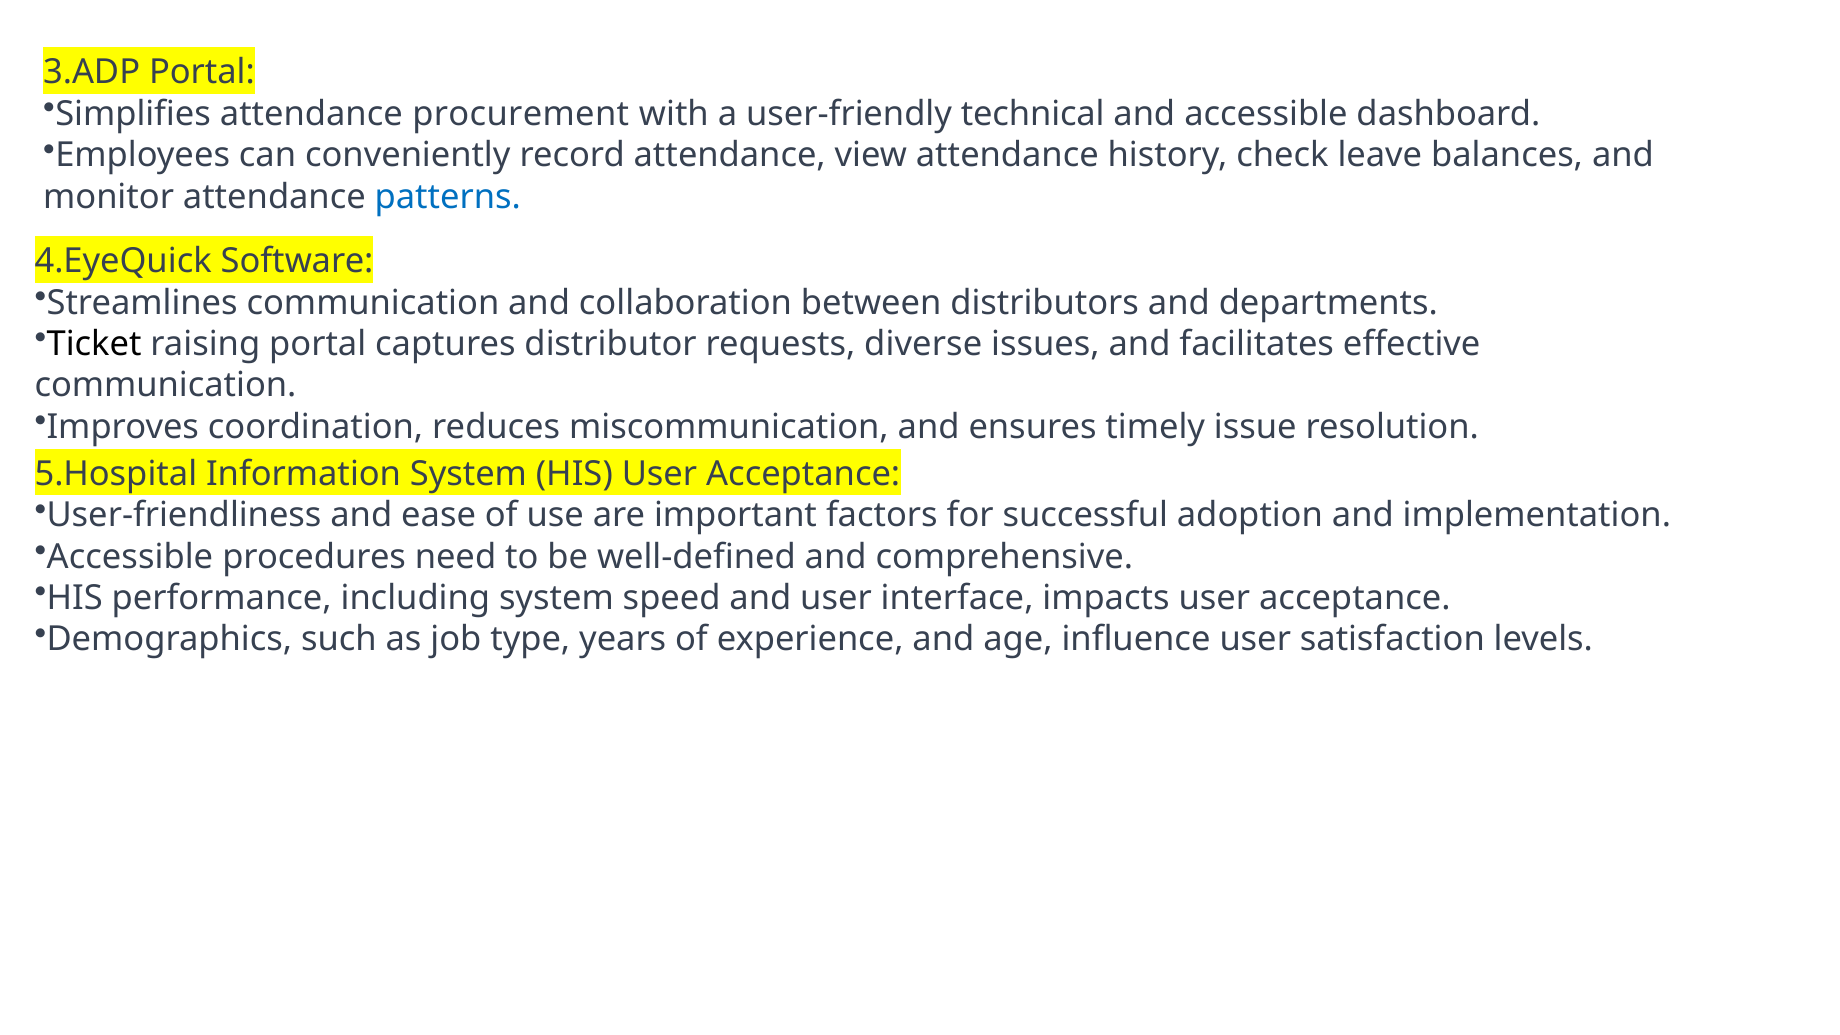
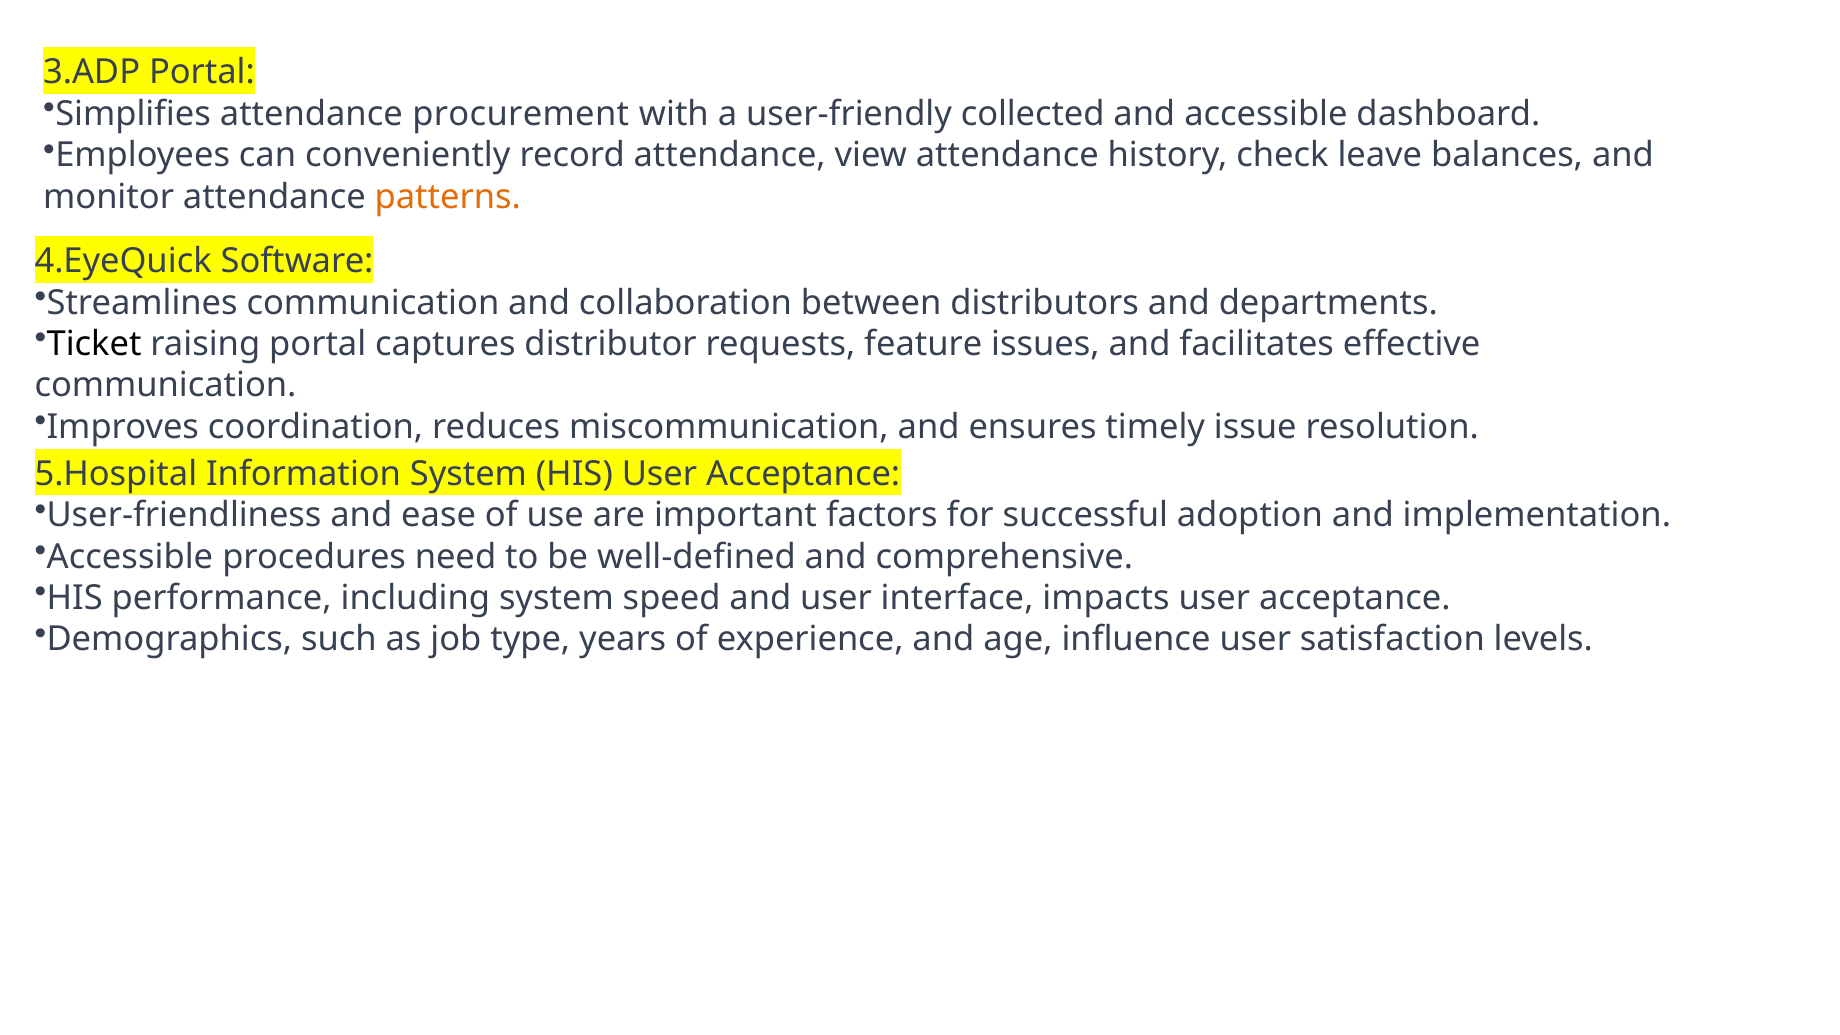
technical: technical -> collected (1033, 114)
patterns colour: blue -> orange (448, 197)
diverse: diverse -> feature (923, 344)
